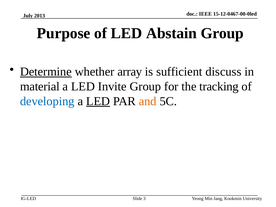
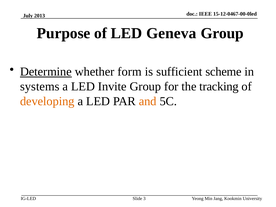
Abstain: Abstain -> Geneva (171, 33)
array: array -> form (130, 72)
discuss: discuss -> scheme (224, 72)
material: material -> systems (40, 86)
developing colour: blue -> orange (47, 101)
LED underline: present -> none (98, 101)
